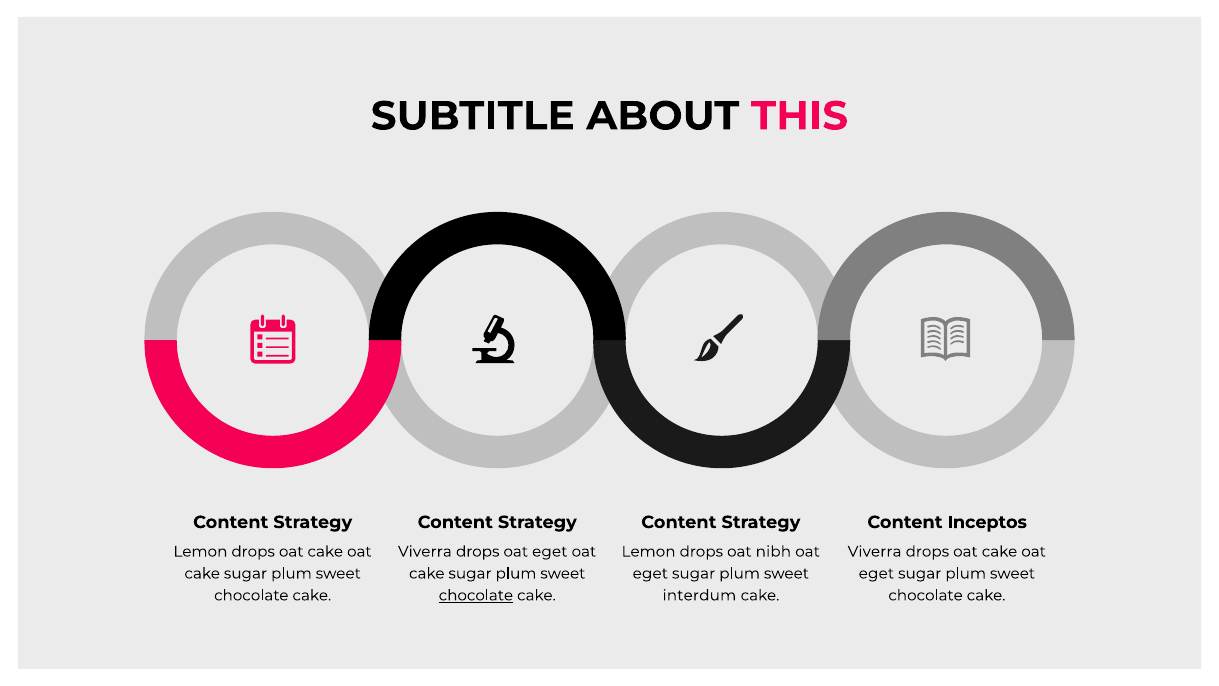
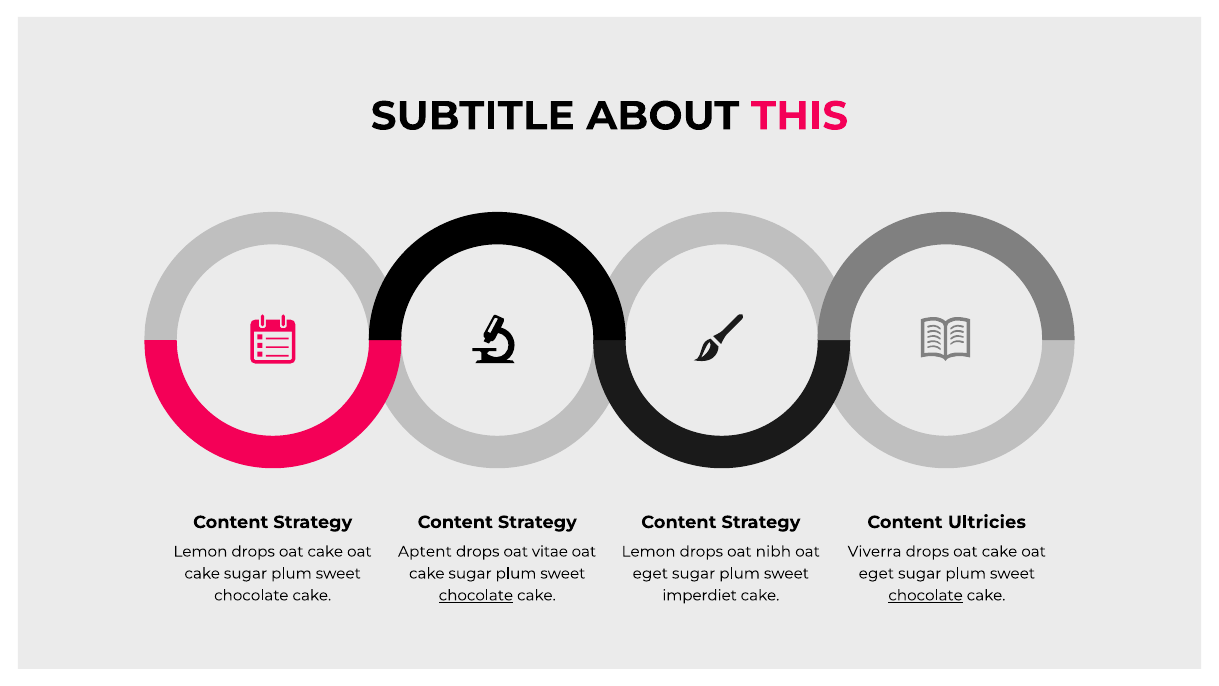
Inceptos: Inceptos -> Ultricies (987, 522)
Viverra: Viverra -> Aptent (425, 551)
drops oat eget: eget -> vitae (550, 551)
interdum: interdum -> imperdiet (700, 595)
chocolate underline: none -> present (926, 595)
